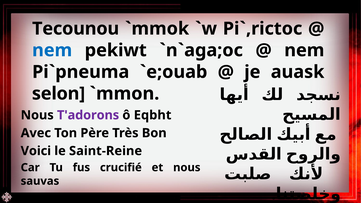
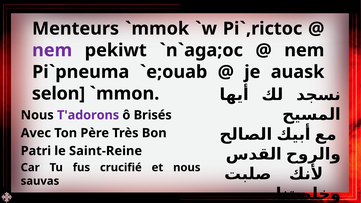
Tecounou: Tecounou -> Menteurs (76, 29)
nem colour: blue -> purple (52, 50)
Eqbht: Eqbht -> Brisés (153, 115)
Voici: Voici -> Patri (36, 151)
